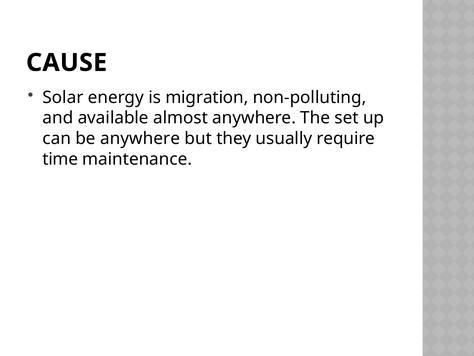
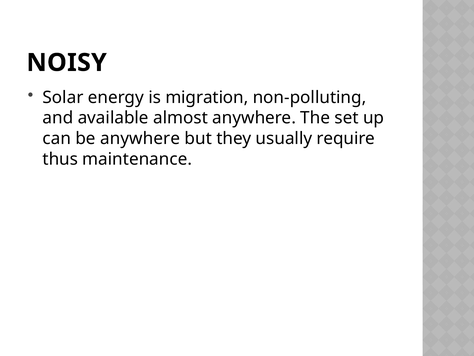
CAUSE: CAUSE -> NOISY (67, 63)
time: time -> thus (60, 159)
